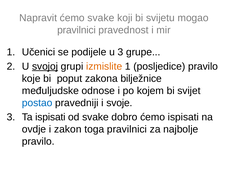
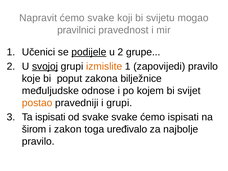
podijele underline: none -> present (89, 52)
u 3: 3 -> 2 (120, 52)
posljedice: posljedice -> zapovijedi (159, 66)
postao colour: blue -> orange (37, 103)
i svoje: svoje -> grupi (119, 103)
svake dobro: dobro -> svake (125, 117)
ovdje: ovdje -> širom (34, 129)
toga pravilnici: pravilnici -> uređivalo (127, 129)
